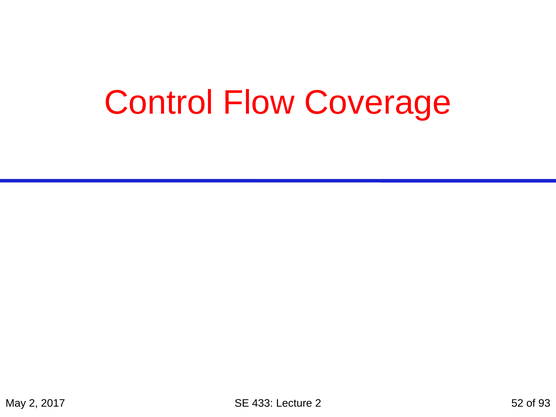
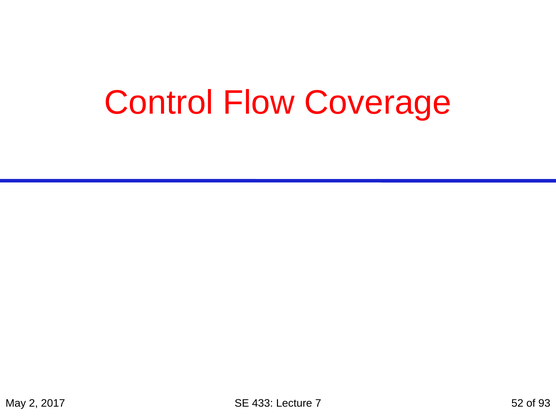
Lecture 2: 2 -> 7 (318, 403)
